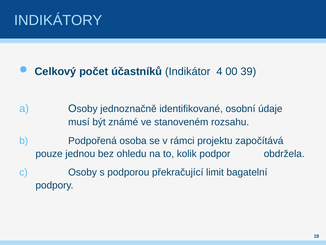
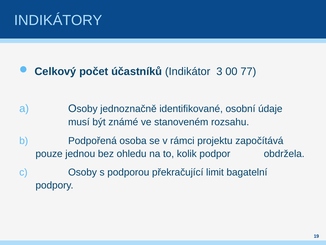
4: 4 -> 3 (219, 71)
39: 39 -> 77 (248, 71)
